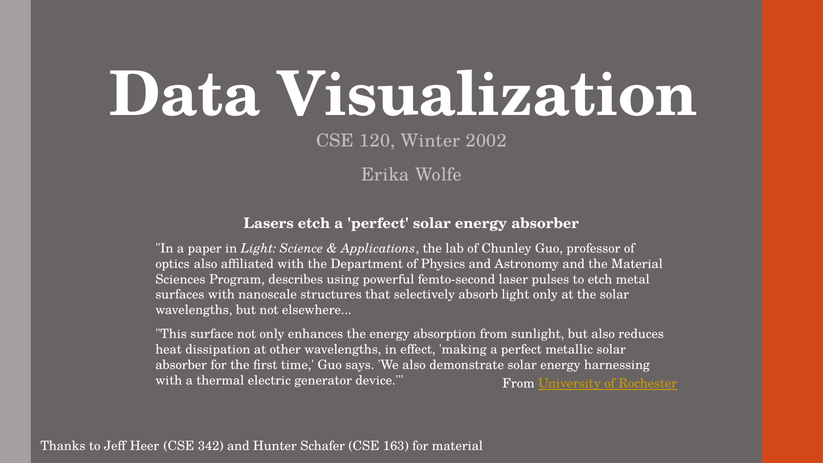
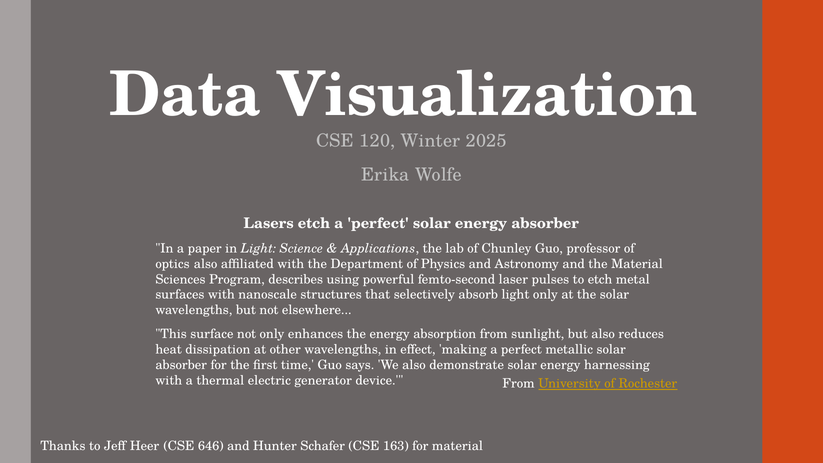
2002: 2002 -> 2025 (486, 141)
342: 342 -> 646 (211, 446)
